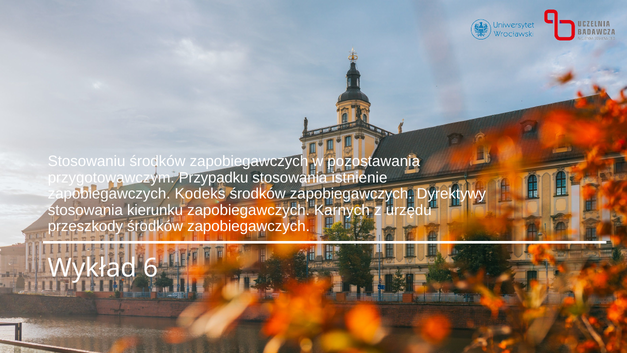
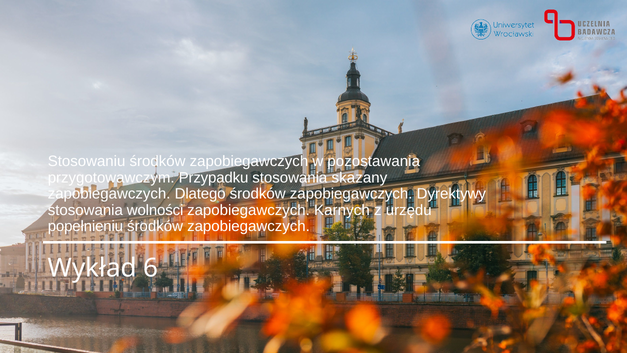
istnienie: istnienie -> skazany (359, 177)
Kodeks: Kodeks -> Dlatego (200, 194)
kierunku: kierunku -> wolności (155, 210)
przeszkody: przeszkody -> popełnieniu (85, 226)
